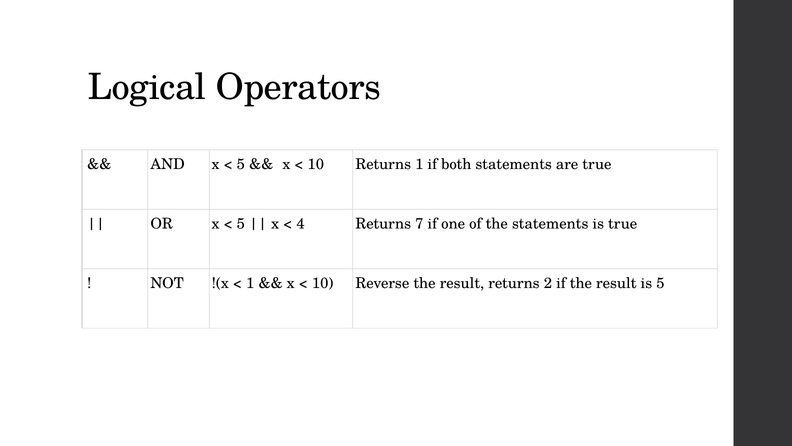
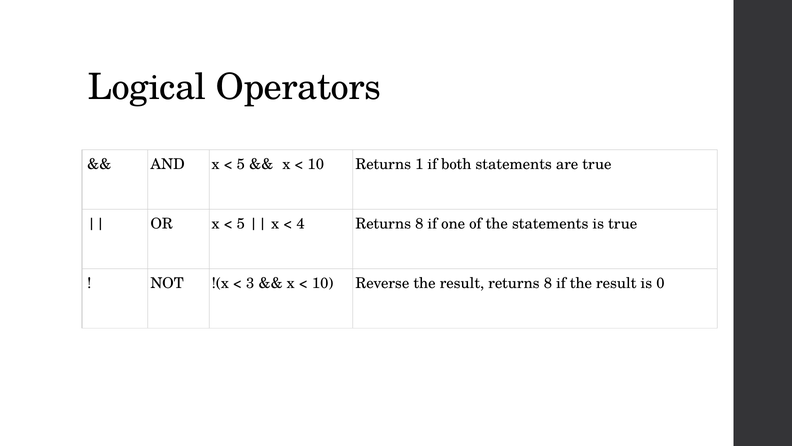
4 Returns 7: 7 -> 8 (419, 223)
1: 1 -> 3 (250, 283)
result returns 2: 2 -> 8 (548, 283)
is 5: 5 -> 0 (660, 283)
